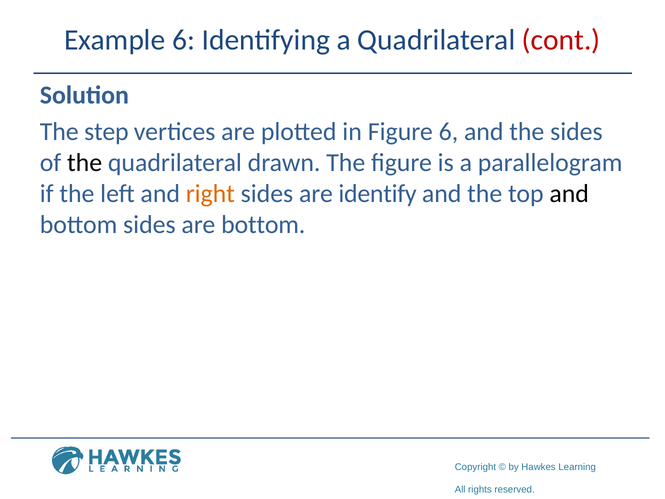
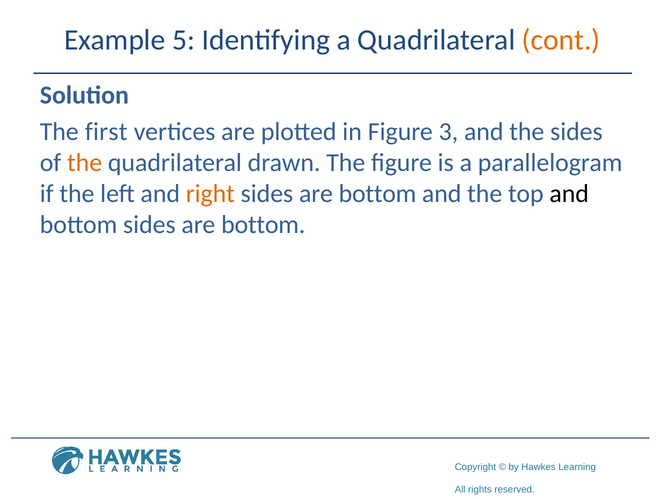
Example 6: 6 -> 5 (184, 40)
cont colour: red -> orange (561, 40)
step: step -> first (106, 132)
Figure 6: 6 -> 3 (448, 132)
the colour: black -> orange (85, 163)
identify: identify -> bottom (378, 194)
